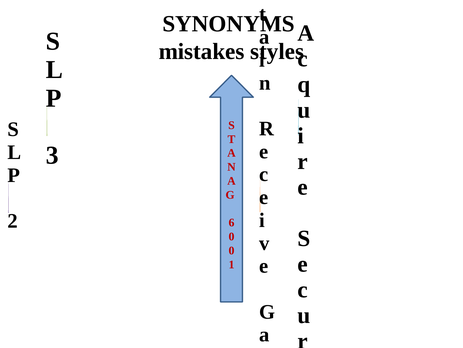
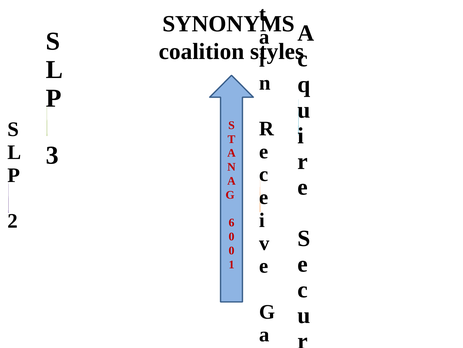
mistakes: mistakes -> coalition (202, 51)
